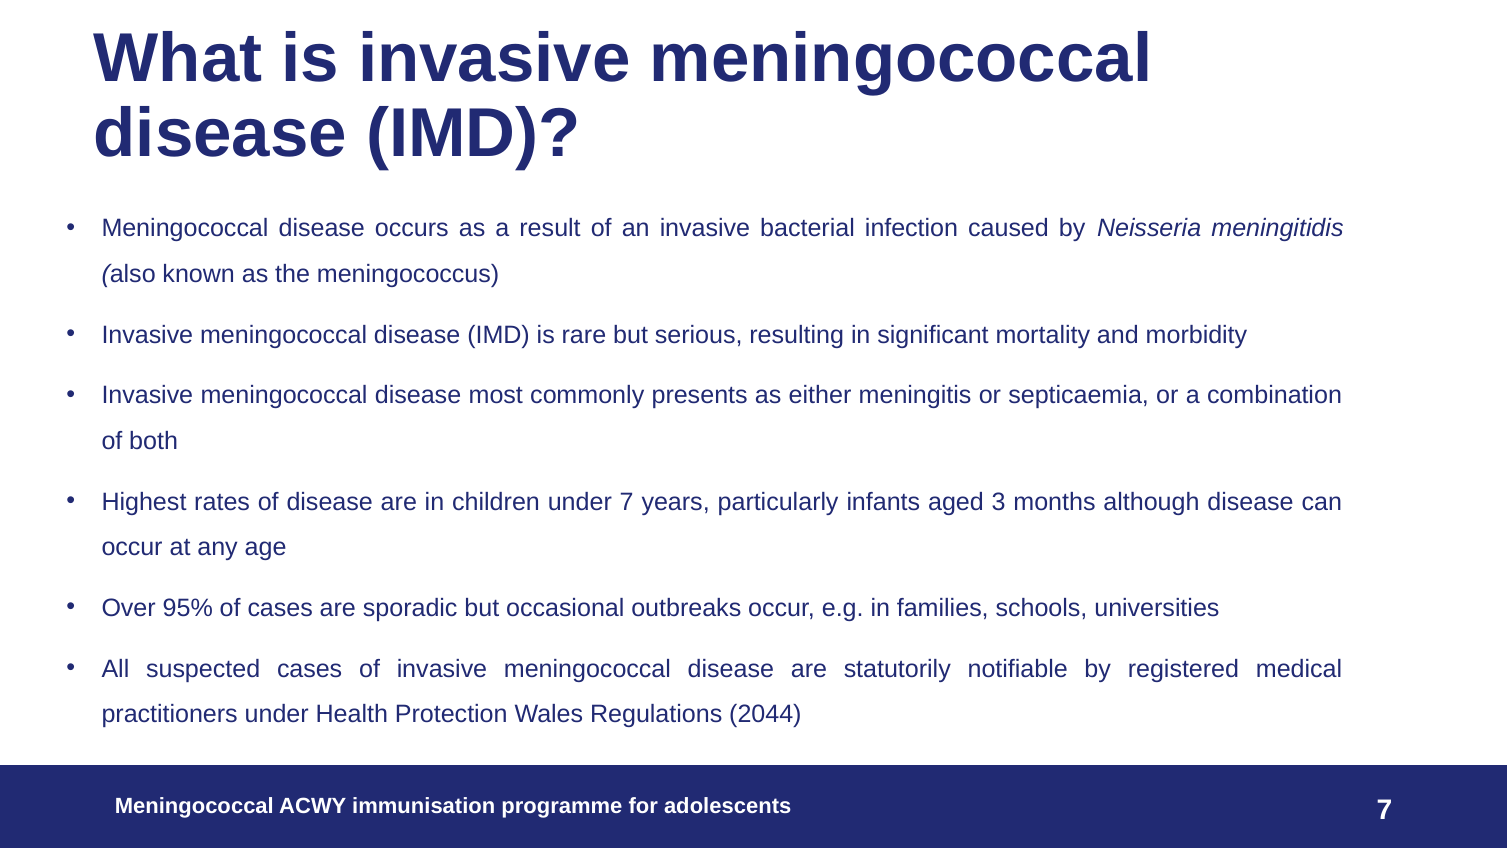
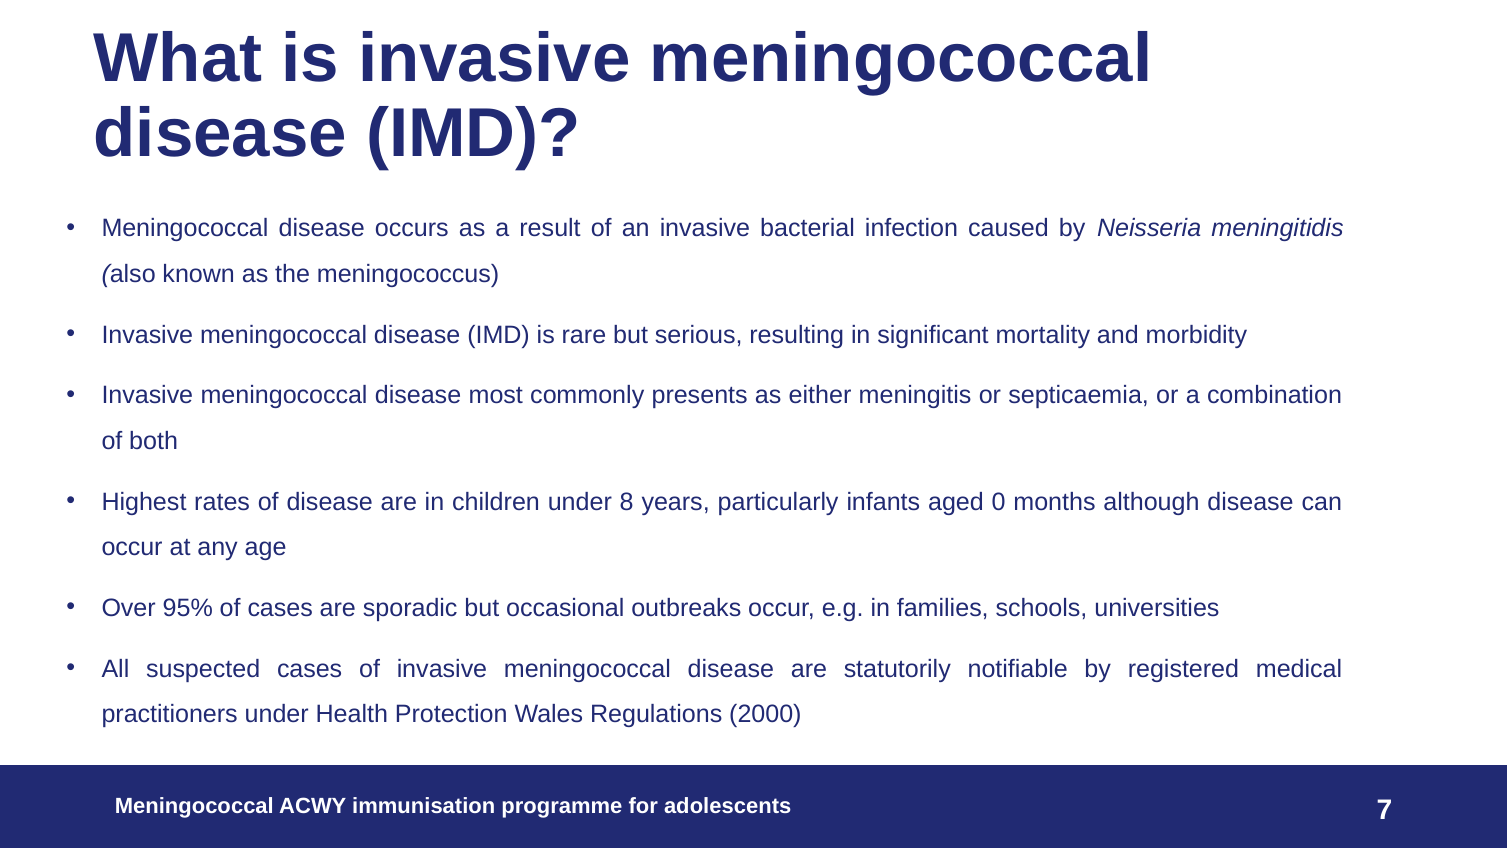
under 7: 7 -> 8 (627, 502)
3: 3 -> 0 (999, 502)
2044: 2044 -> 2000 (765, 714)
